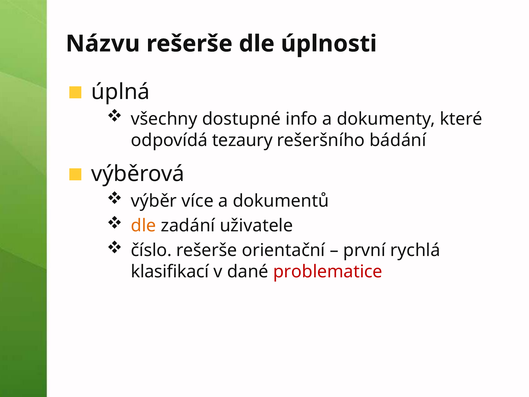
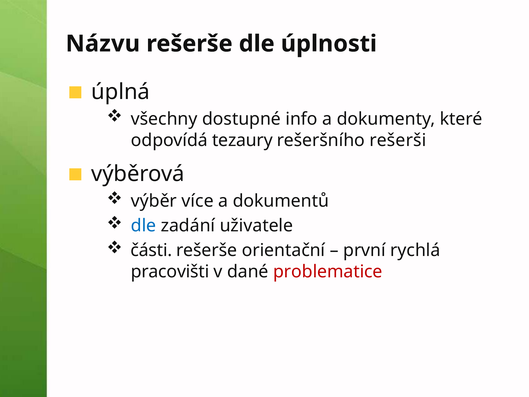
bádání: bádání -> rešerši (398, 140)
dle colour: orange -> blue (144, 226)
číslo: číslo -> části (151, 250)
klasifikací: klasifikací -> pracovišti (170, 271)
